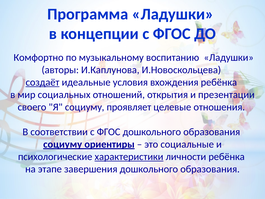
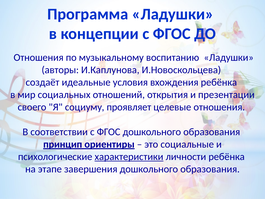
Комфортно: Комфортно -> Отношения (39, 57)
создаёт underline: present -> none (43, 82)
социуму: социуму -> принцип (63, 144)
